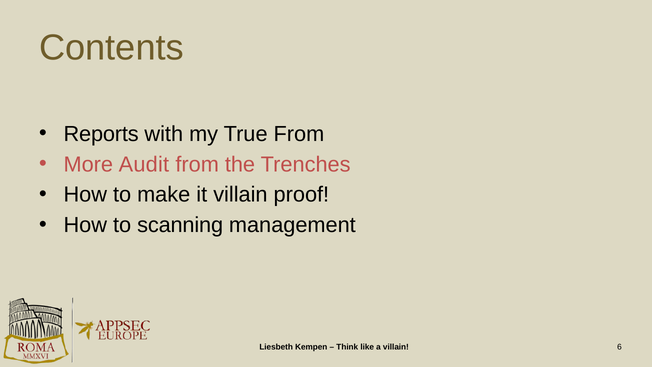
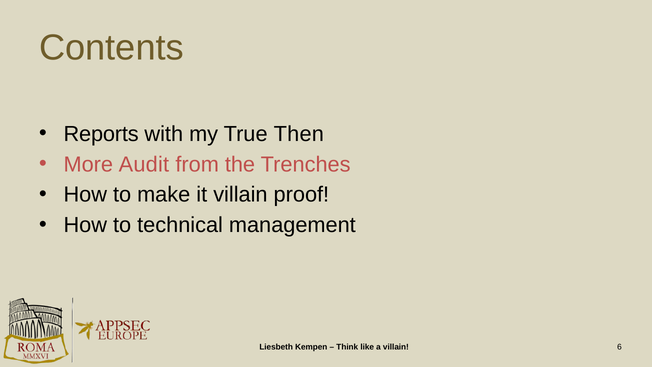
True From: From -> Then (299, 134)
scanning: scanning -> technical (180, 225)
